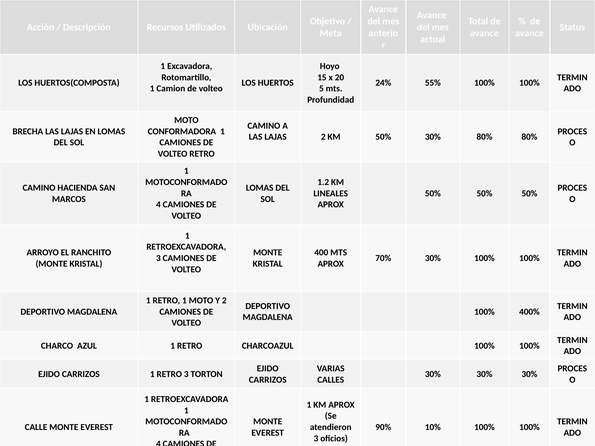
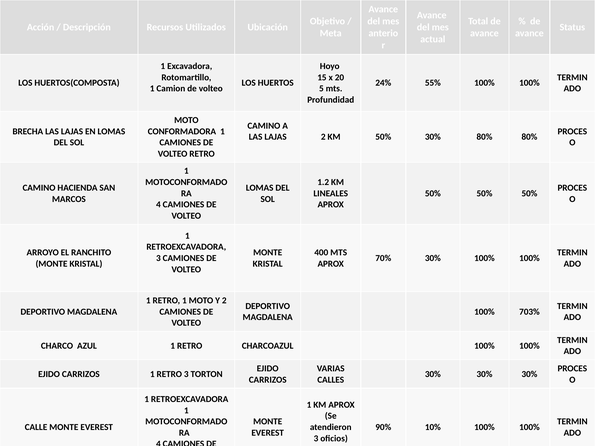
400%: 400% -> 703% (529, 312)
